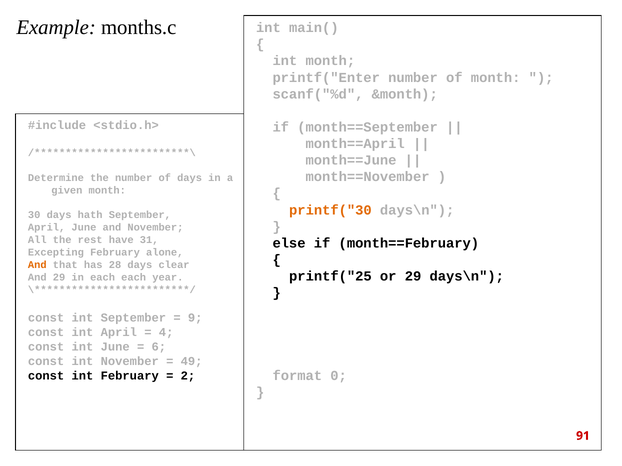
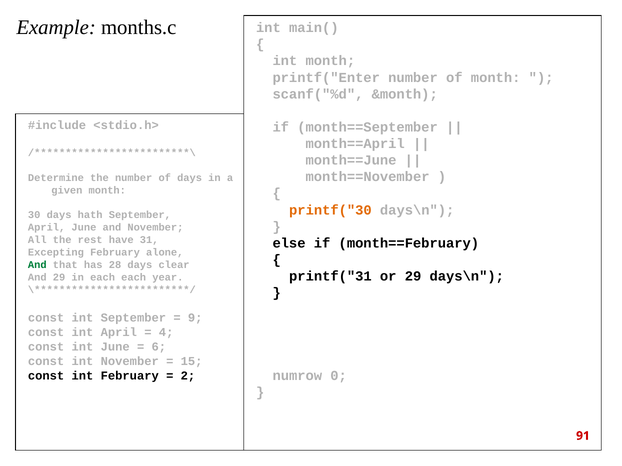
And colour: orange -> green (37, 265)
printf("25: printf("25 -> printf("31 (330, 277)
49: 49 -> 15 (192, 362)
format: format -> numrow (297, 376)
